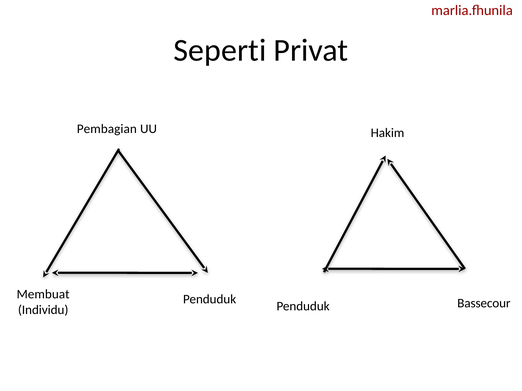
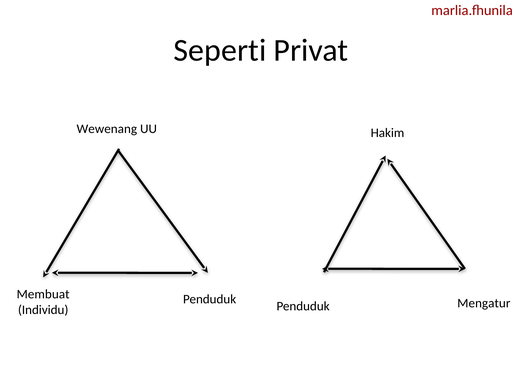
Pembagian: Pembagian -> Wewenang (107, 129)
Bassecour: Bassecour -> Mengatur (484, 304)
